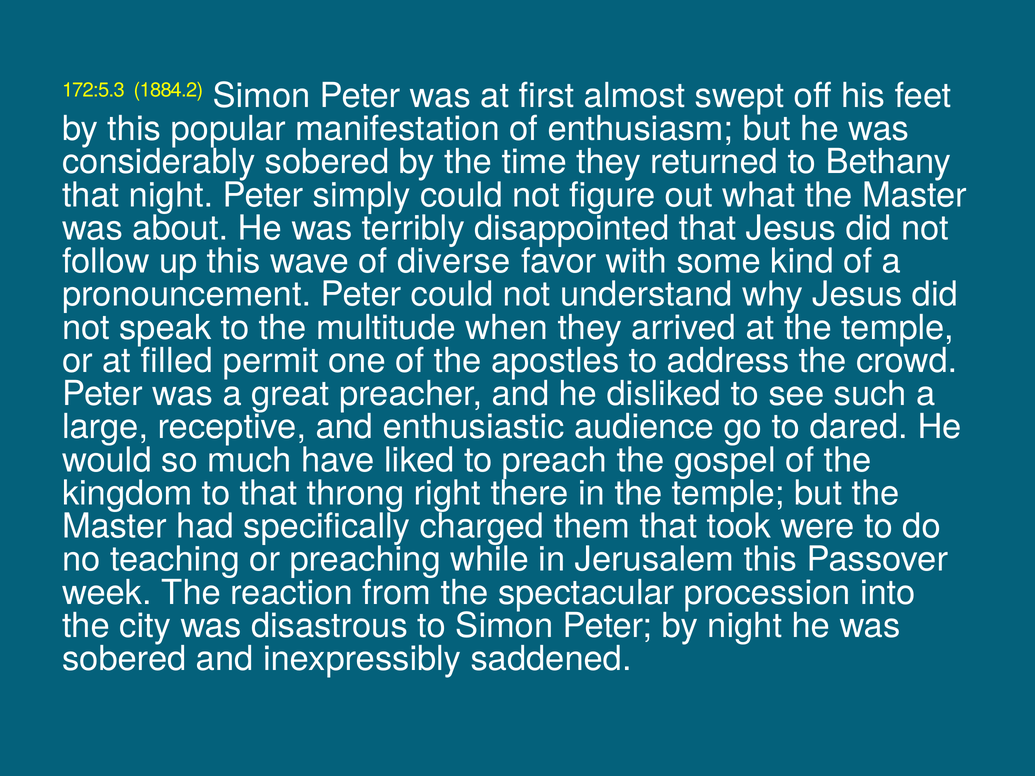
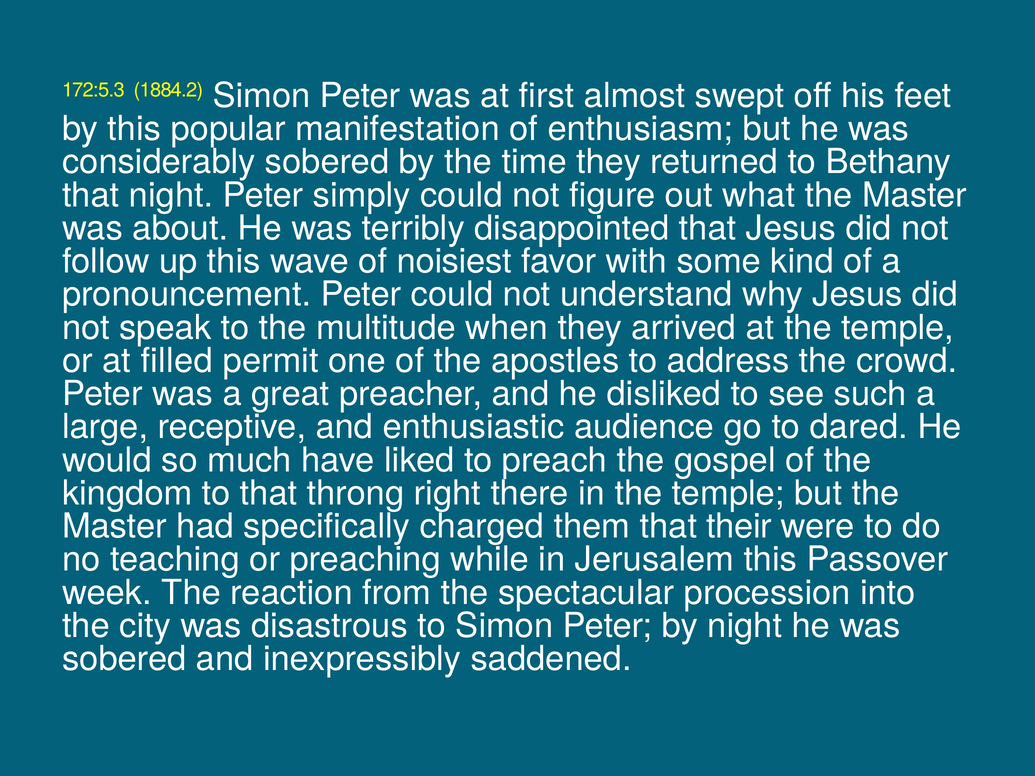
diverse: diverse -> noisiest (454, 262)
took: took -> their (739, 527)
